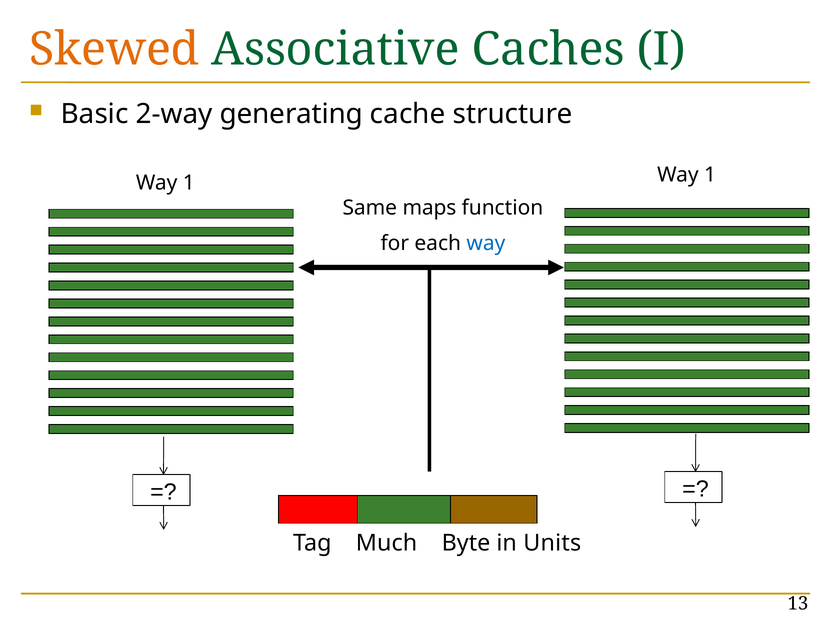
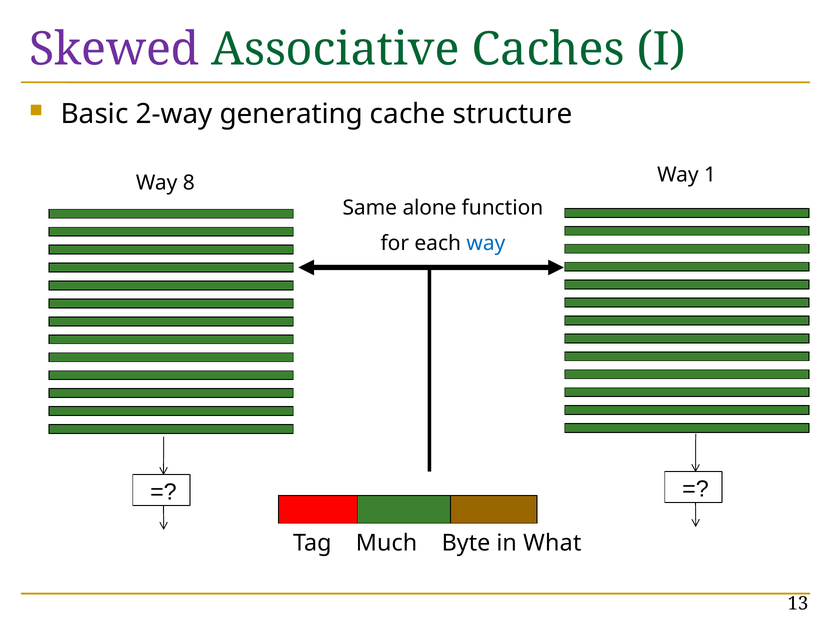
Skewed colour: orange -> purple (114, 49)
1: 1 -> 8 (189, 183)
maps: maps -> alone (429, 208)
Units: Units -> What (552, 543)
